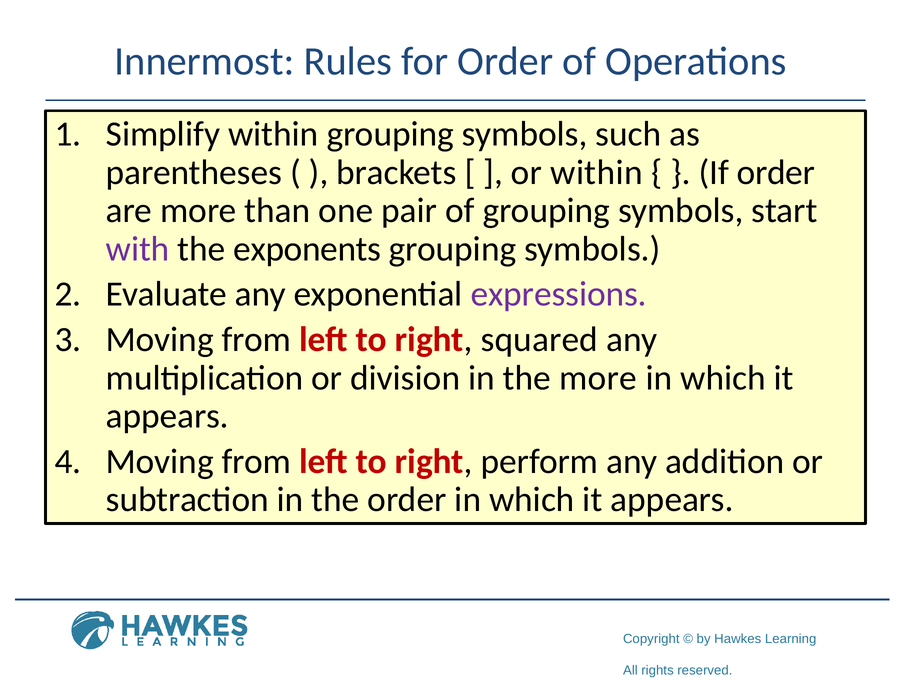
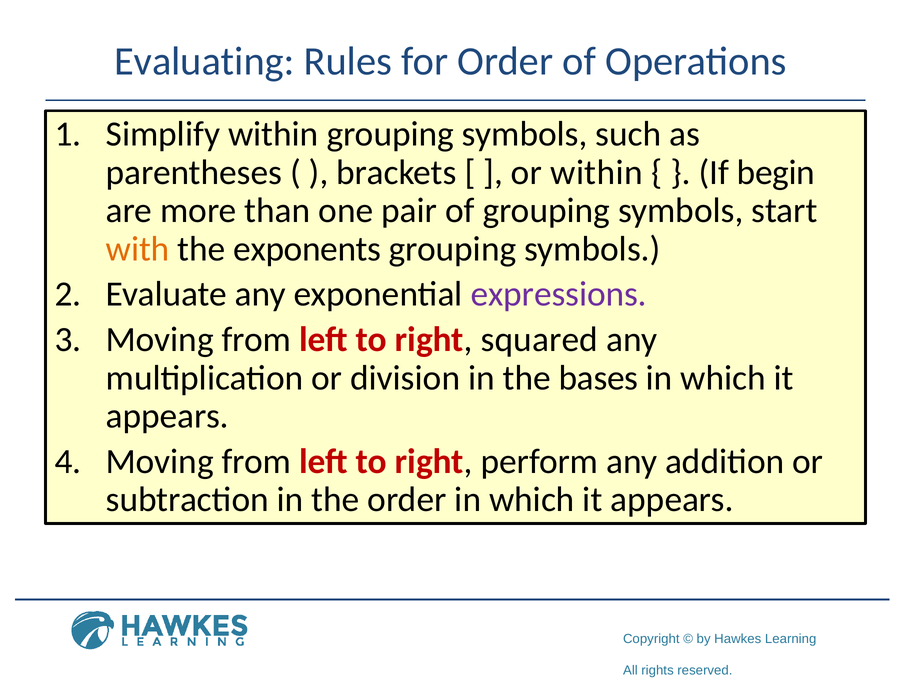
Innermost: Innermost -> Evaluating (204, 61)
If order: order -> begin (776, 172)
with colour: purple -> orange (138, 249)
the more: more -> bases (598, 378)
